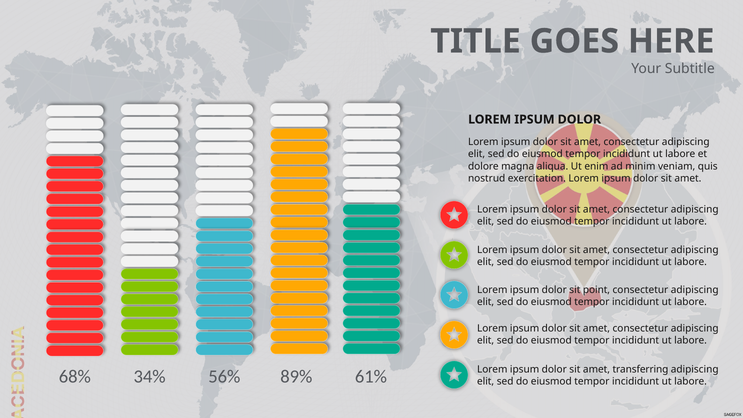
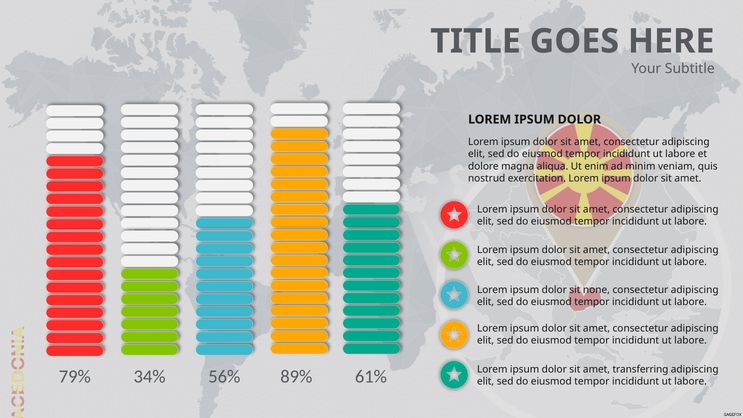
point: point -> none (596, 290)
68%: 68% -> 79% (75, 377)
